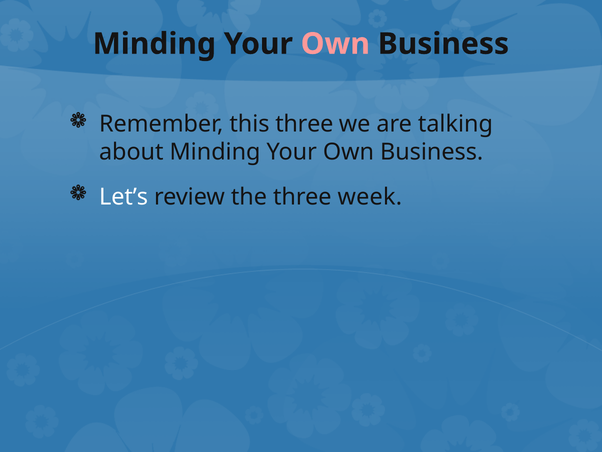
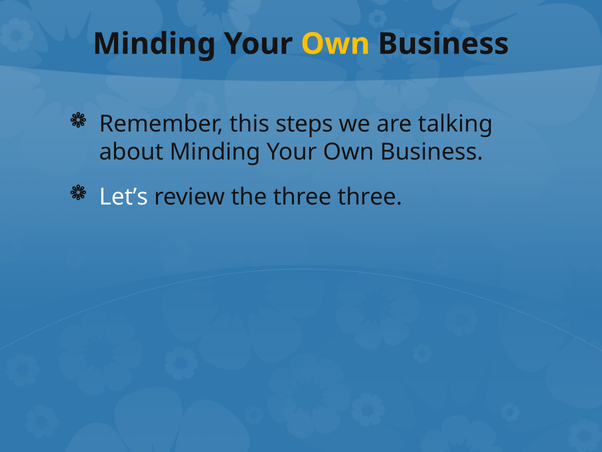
Own colour: pink -> yellow (335, 44)
this three: three -> steps (304, 124)
three week: week -> three (370, 197)
